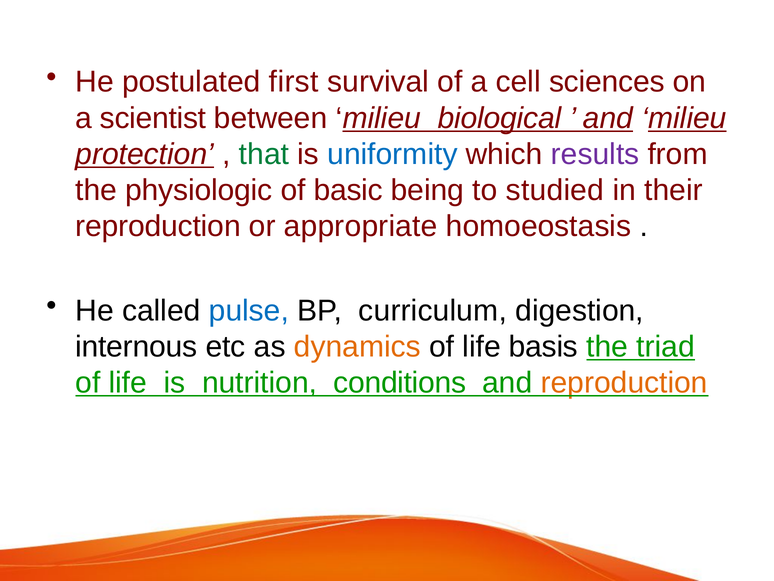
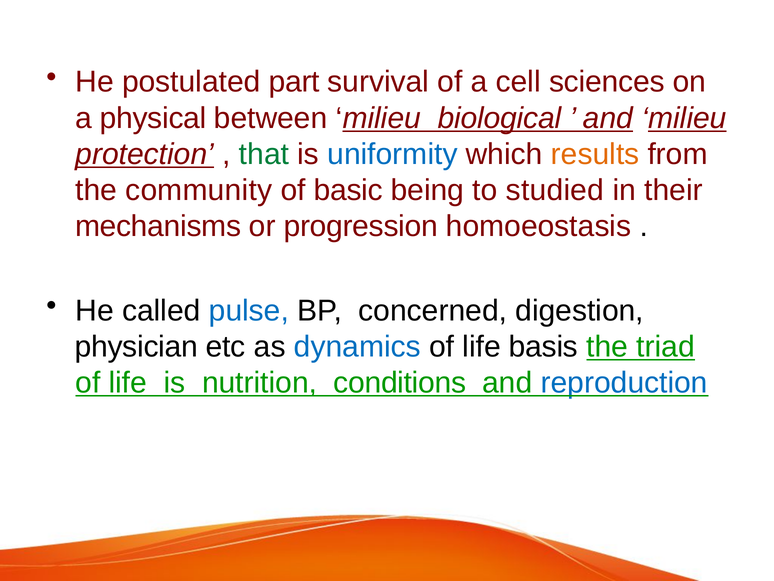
first: first -> part (294, 82)
scientist: scientist -> physical (153, 118)
results colour: purple -> orange (595, 154)
physiologic: physiologic -> community (199, 190)
reproduction: reproduction -> mechanisms (158, 226)
appropriate: appropriate -> progression (361, 226)
curriculum: curriculum -> concerned (433, 310)
internous: internous -> physician (136, 346)
dynamics colour: orange -> blue (357, 346)
reproduction colour: orange -> blue (624, 382)
